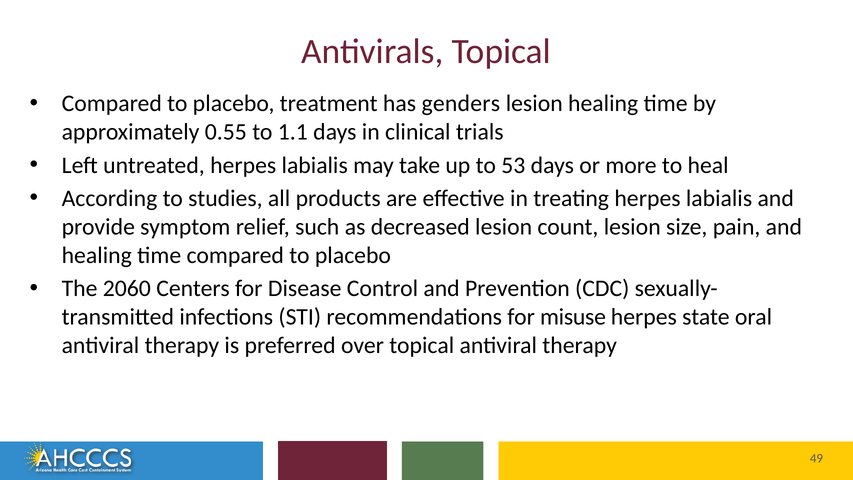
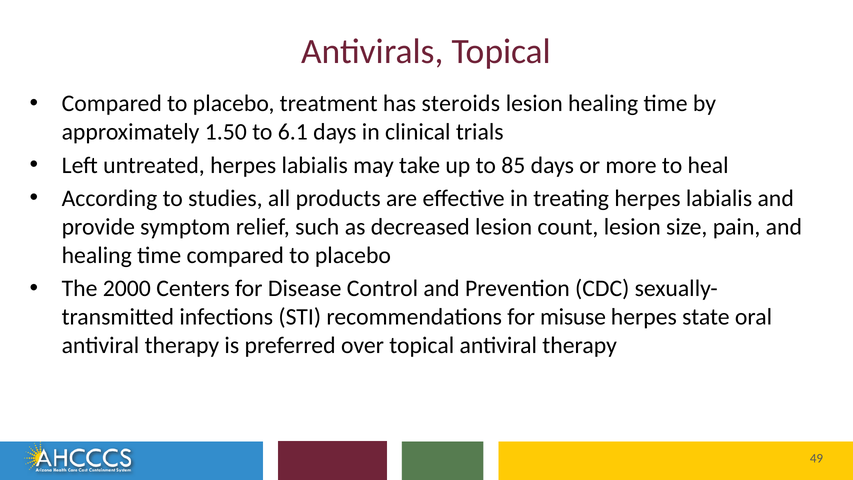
genders: genders -> steroids (461, 104)
0.55: 0.55 -> 1.50 (226, 132)
1.1: 1.1 -> 6.1 (293, 132)
53: 53 -> 85 (513, 165)
2060: 2060 -> 2000 (127, 288)
